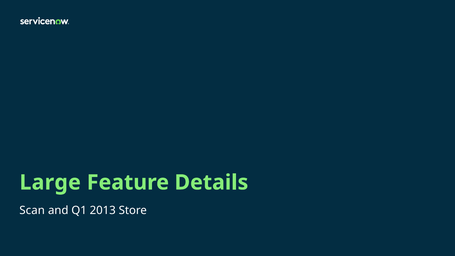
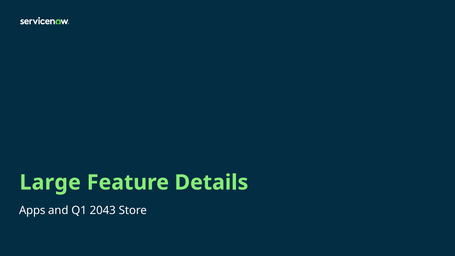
Scan: Scan -> Apps (32, 210)
2013: 2013 -> 2043 (103, 210)
